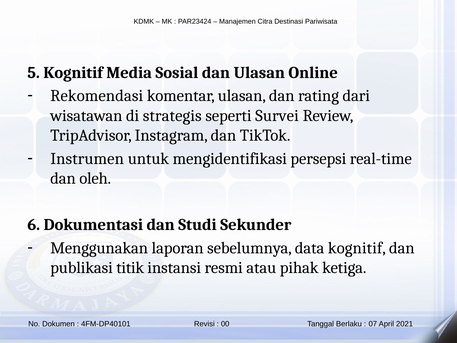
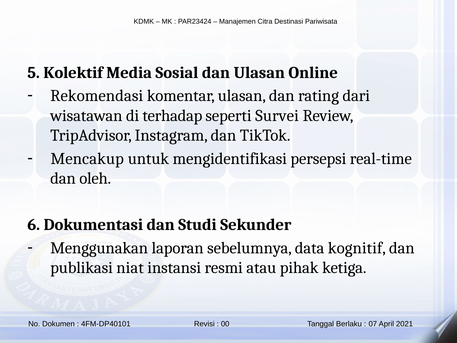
5 Kognitif: Kognitif -> Kolektif (73, 73)
strategis: strategis -> terhadap (172, 116)
Instrumen: Instrumen -> Mencakup (87, 159)
titik: titik -> niat (130, 268)
